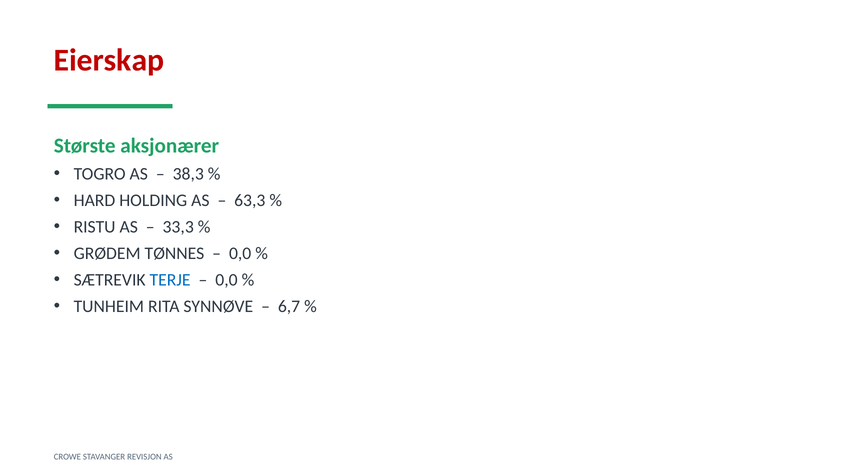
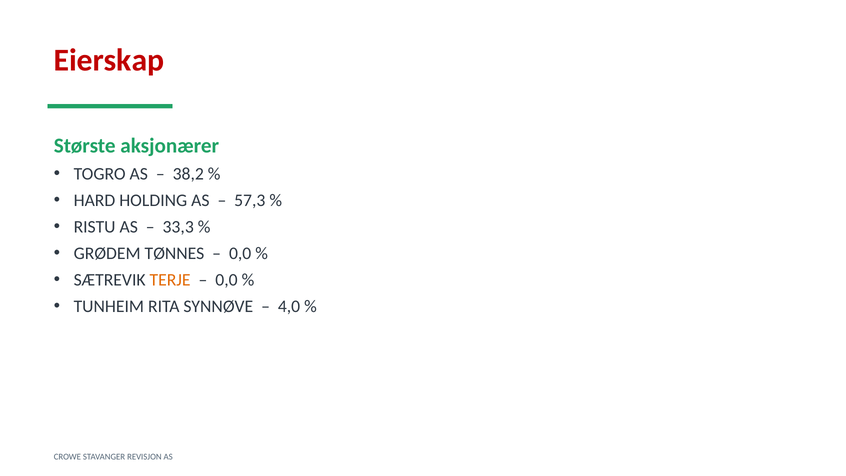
38,3: 38,3 -> 38,2 (188, 174)
63,3: 63,3 -> 57,3 (250, 200)
TERJE colour: blue -> orange (170, 280)
6,7: 6,7 -> 4,0 (289, 306)
